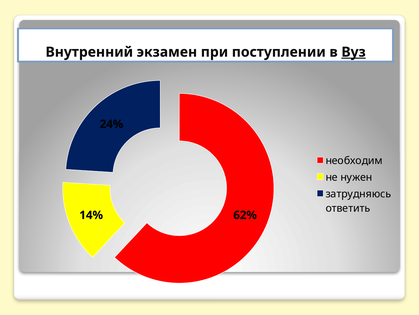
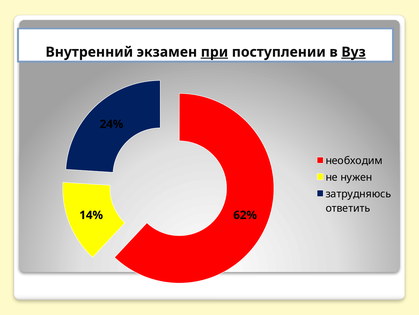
при underline: none -> present (214, 52)
